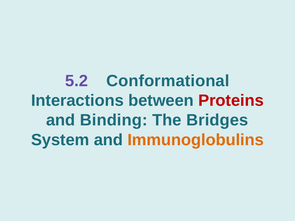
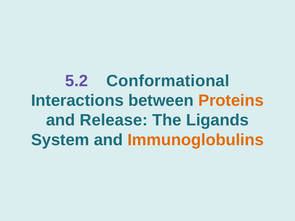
Proteins colour: red -> orange (231, 101)
Binding: Binding -> Release (114, 120)
Bridges: Bridges -> Ligands (217, 120)
